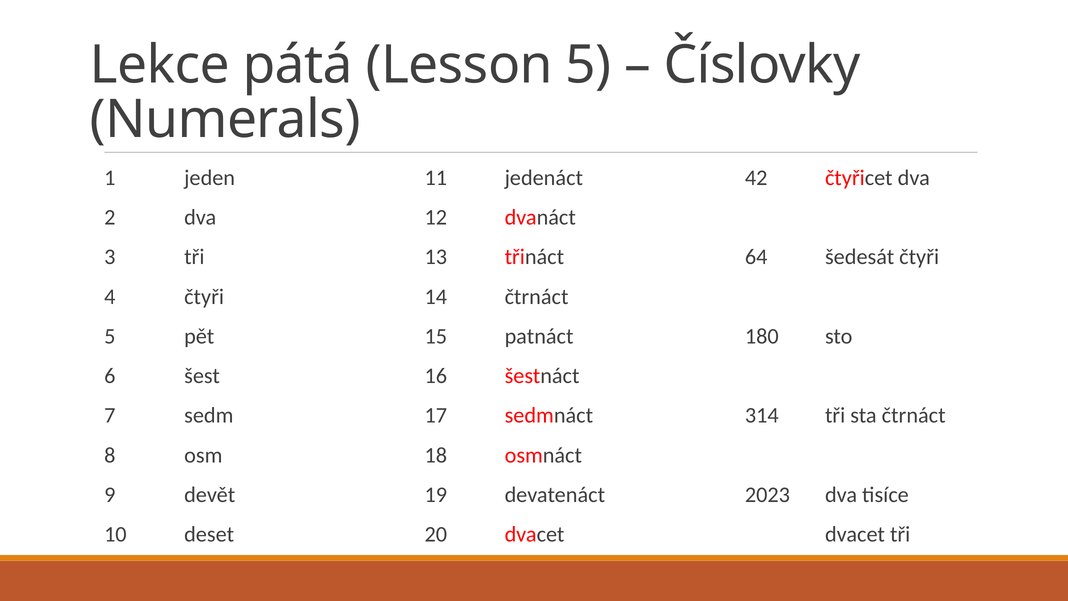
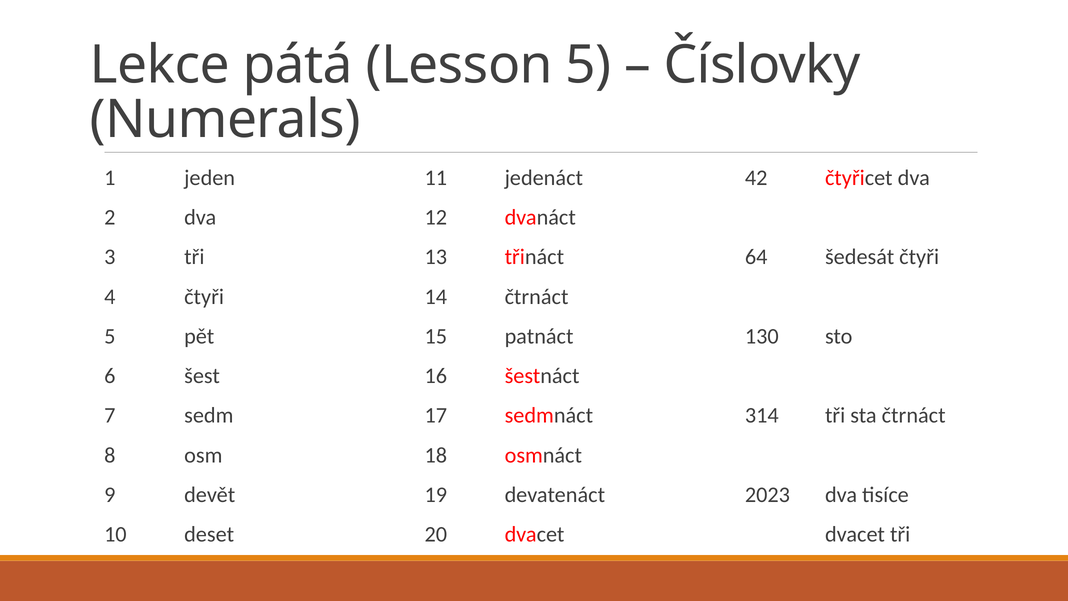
180: 180 -> 130 (762, 336)
